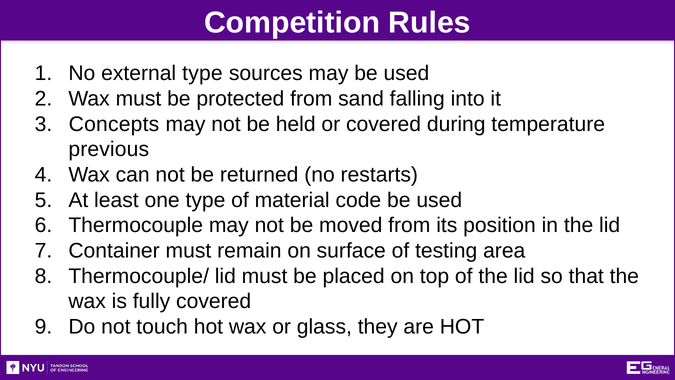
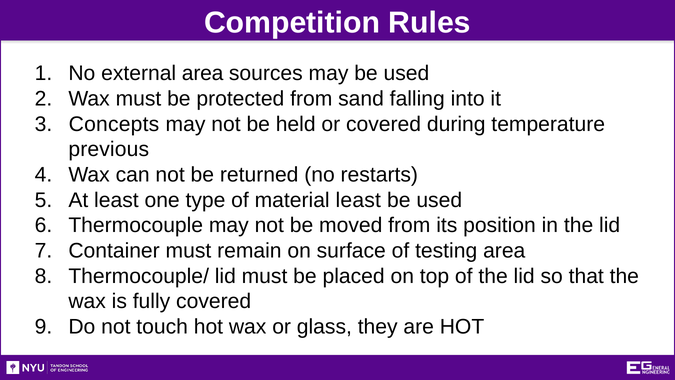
external type: type -> area (203, 73)
material code: code -> least (358, 200)
